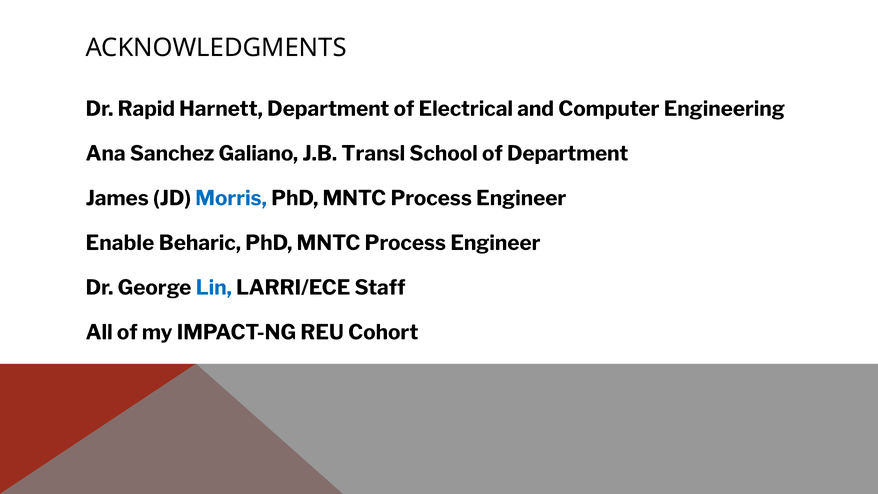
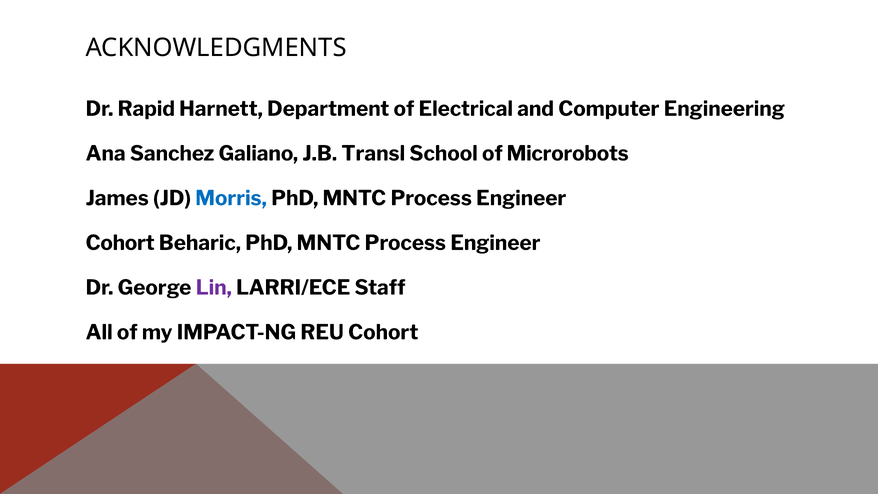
of Department: Department -> Microrobots (568, 154)
Enable: Enable -> Cohort (120, 243)
Lin colour: blue -> purple (214, 288)
